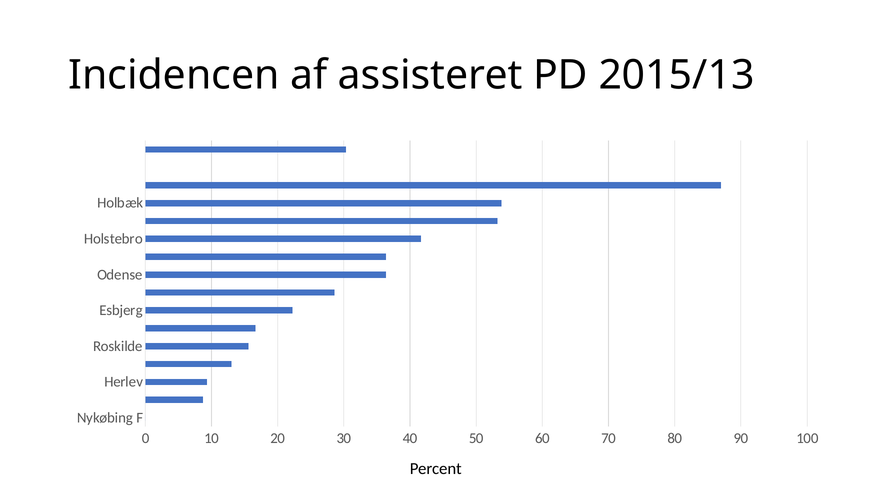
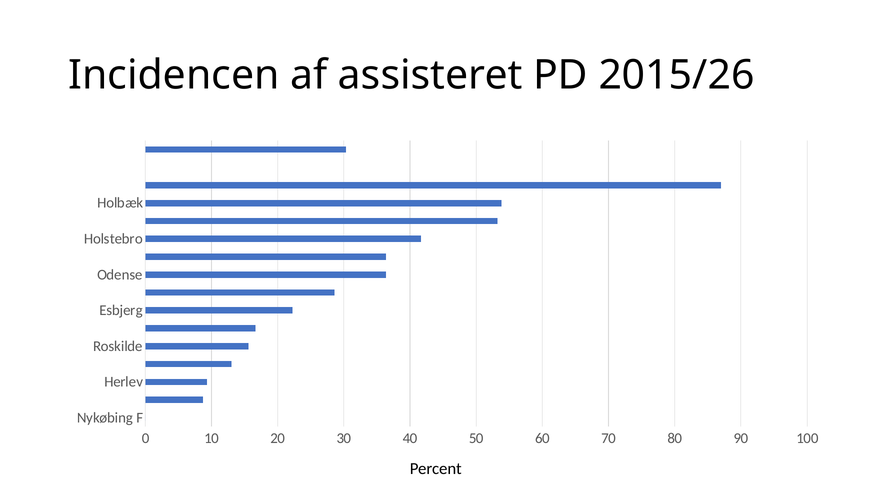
2015/13: 2015/13 -> 2015/26 (677, 75)
